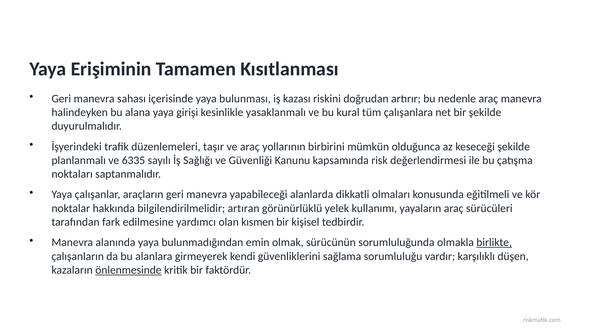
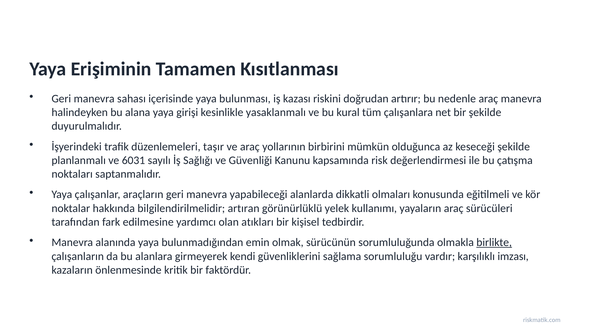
6335: 6335 -> 6031 (133, 160)
kısmen: kısmen -> atıkları (258, 222)
düşen: düşen -> imzası (513, 256)
önlenmesinde underline: present -> none (128, 270)
